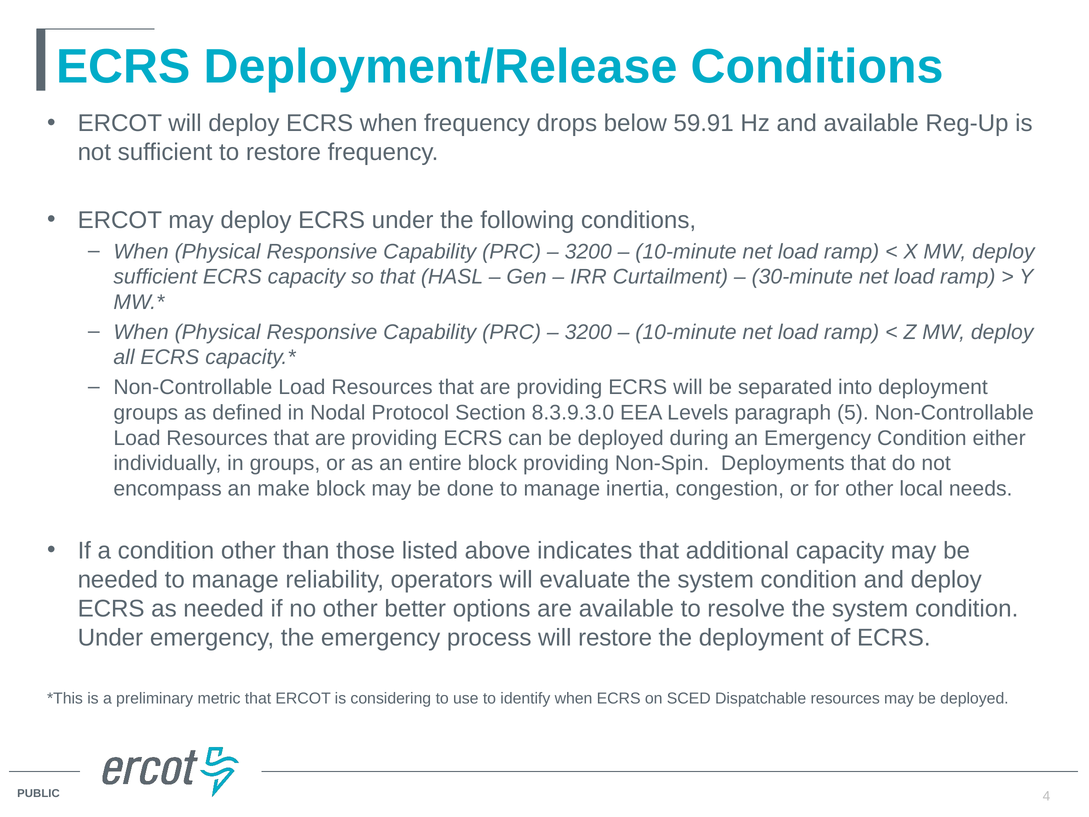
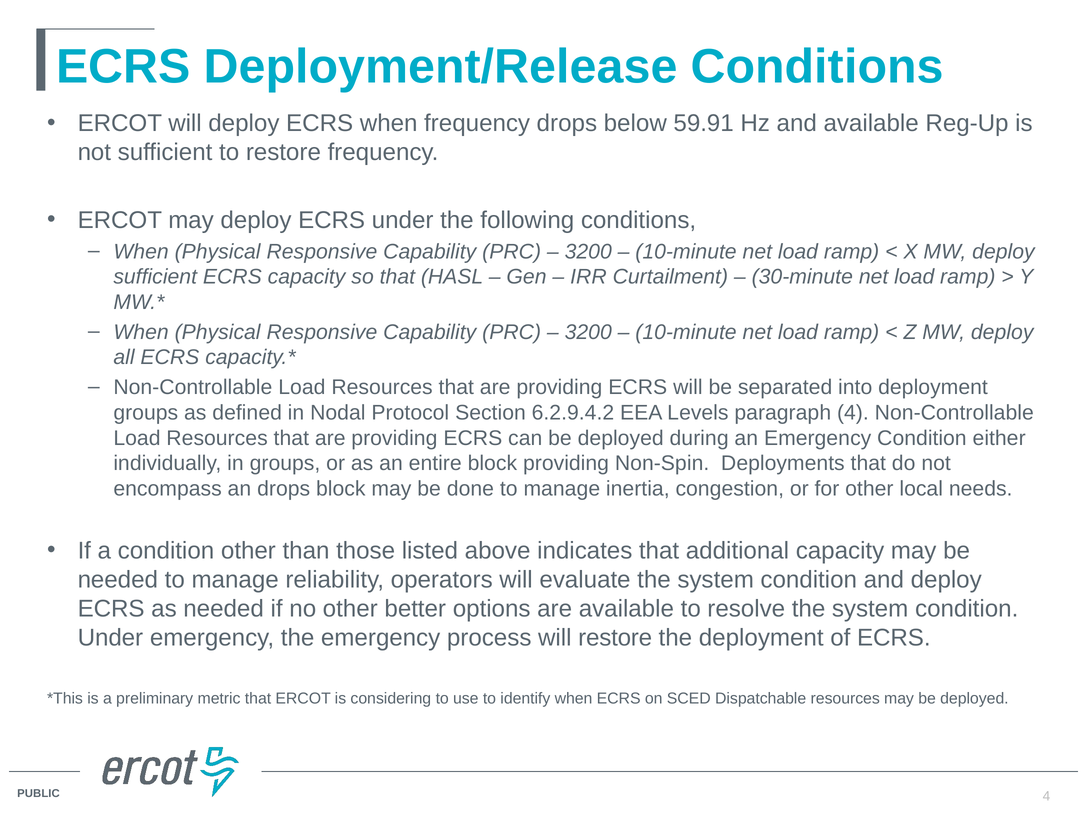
8.3.9.3.0: 8.3.9.3.0 -> 6.2.9.4.2 (573, 412)
paragraph 5: 5 -> 4 (853, 412)
an make: make -> drops (284, 489)
